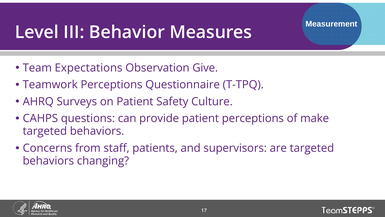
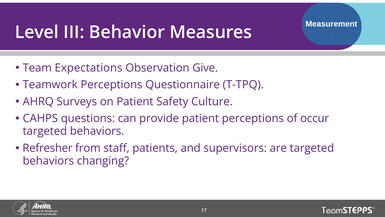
make: make -> occur (315, 118)
Concerns: Concerns -> Refresher (48, 148)
